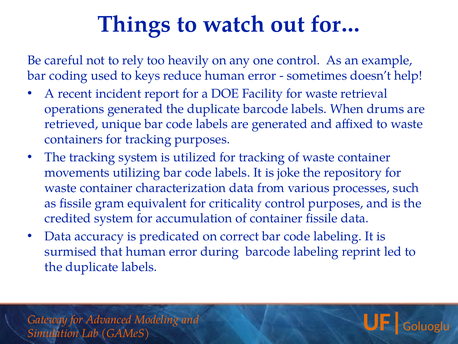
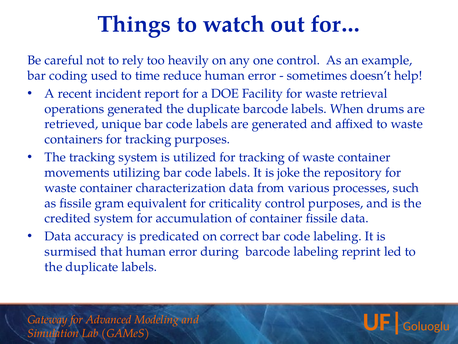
keys: keys -> time (148, 76)
